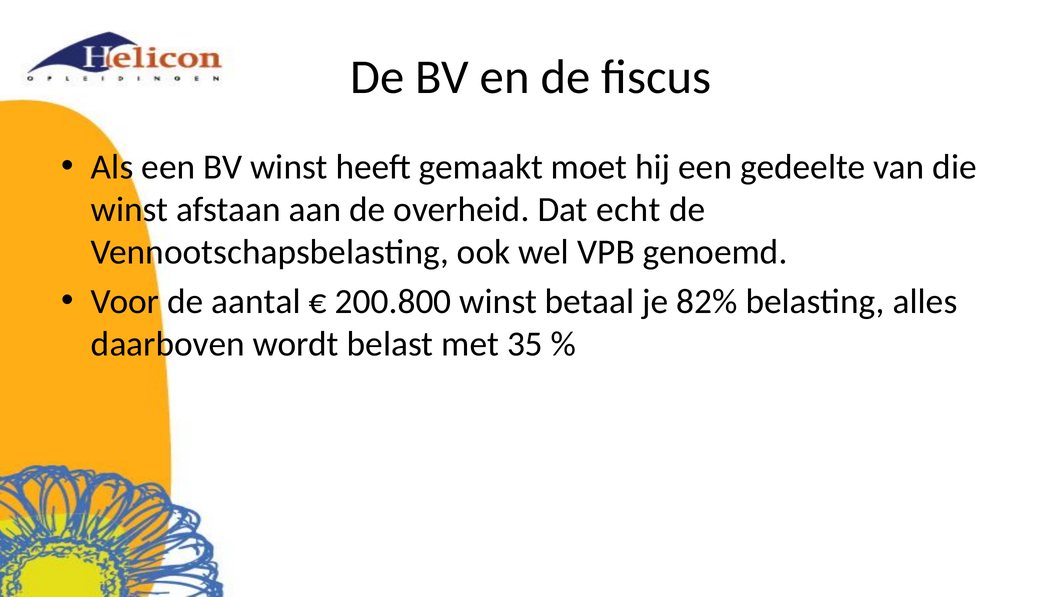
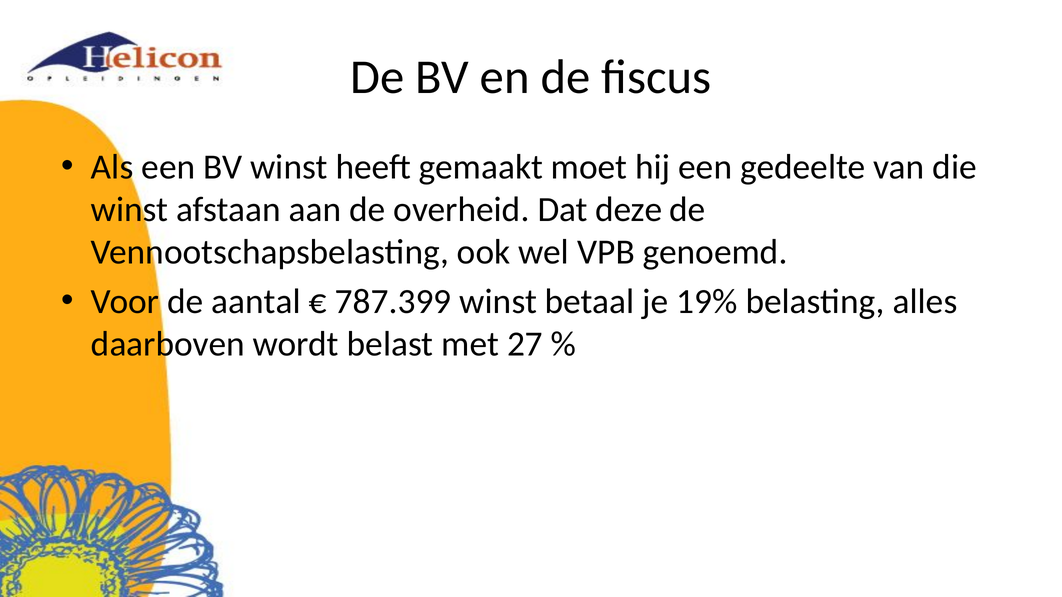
echt: echt -> deze (629, 210)
200.800: 200.800 -> 787.399 (393, 302)
82%: 82% -> 19% (707, 302)
35: 35 -> 27 (525, 344)
